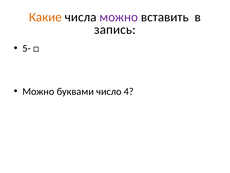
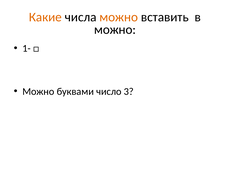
можно colour: purple -> orange (119, 17)
запись: запись -> можно (115, 30)
5-: 5- -> 1- (27, 48)
4: 4 -> 3 (129, 91)
